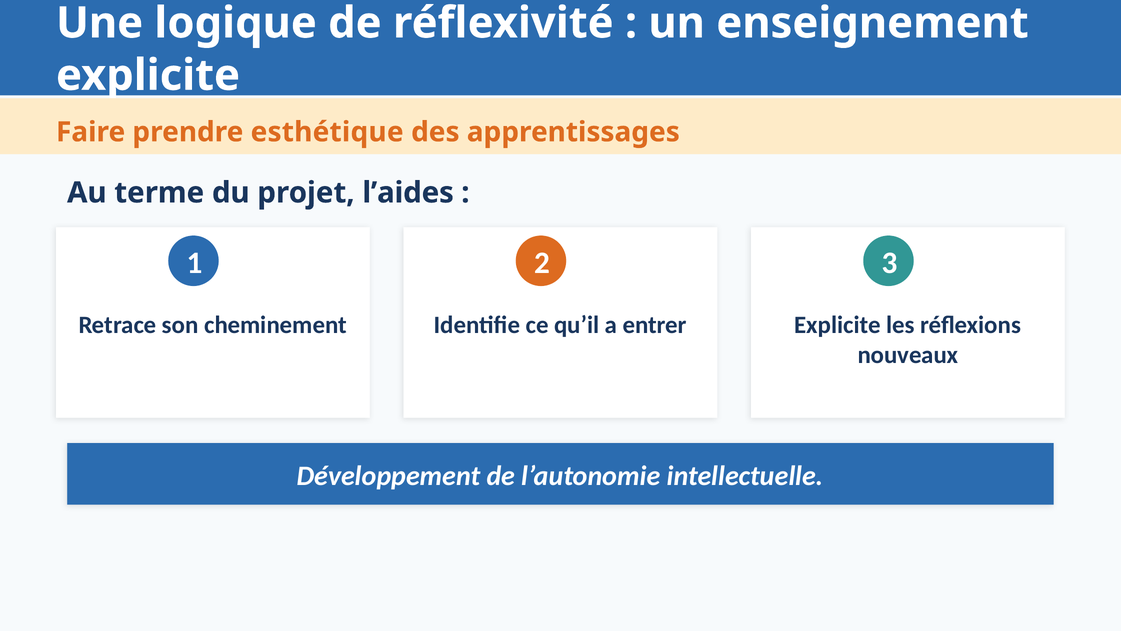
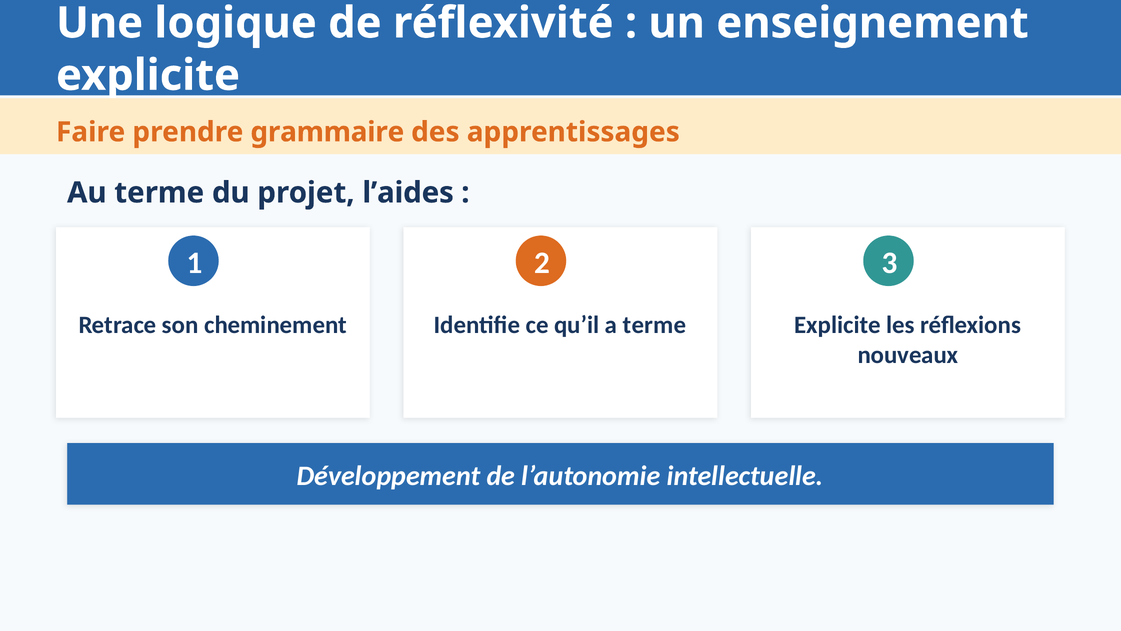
esthétique: esthétique -> grammaire (327, 132)
a entrer: entrer -> terme (655, 325)
